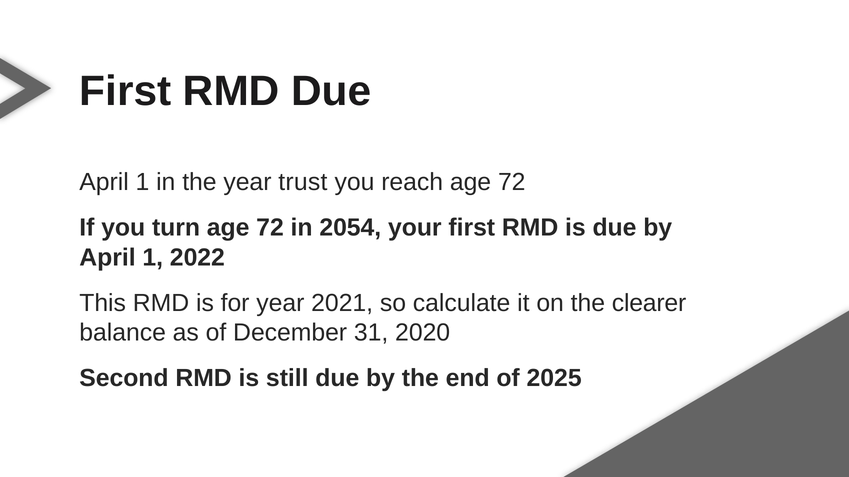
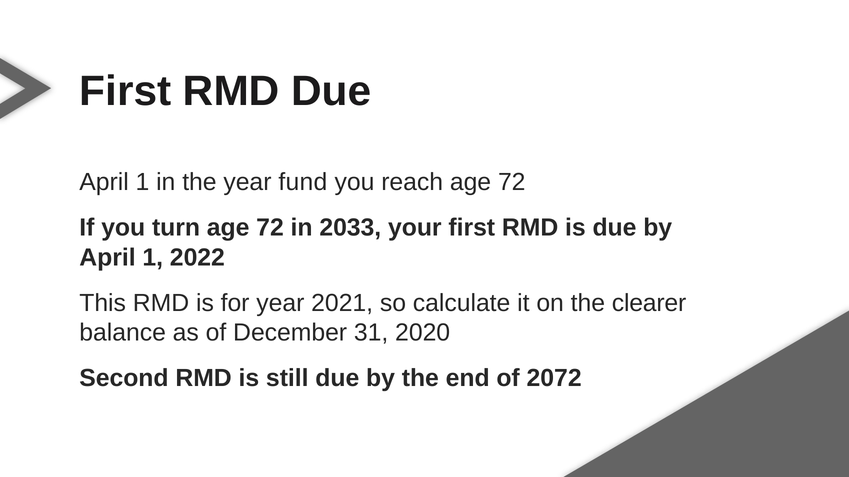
trust: trust -> fund (303, 182)
2054: 2054 -> 2033 (350, 228)
2025: 2025 -> 2072 (554, 379)
